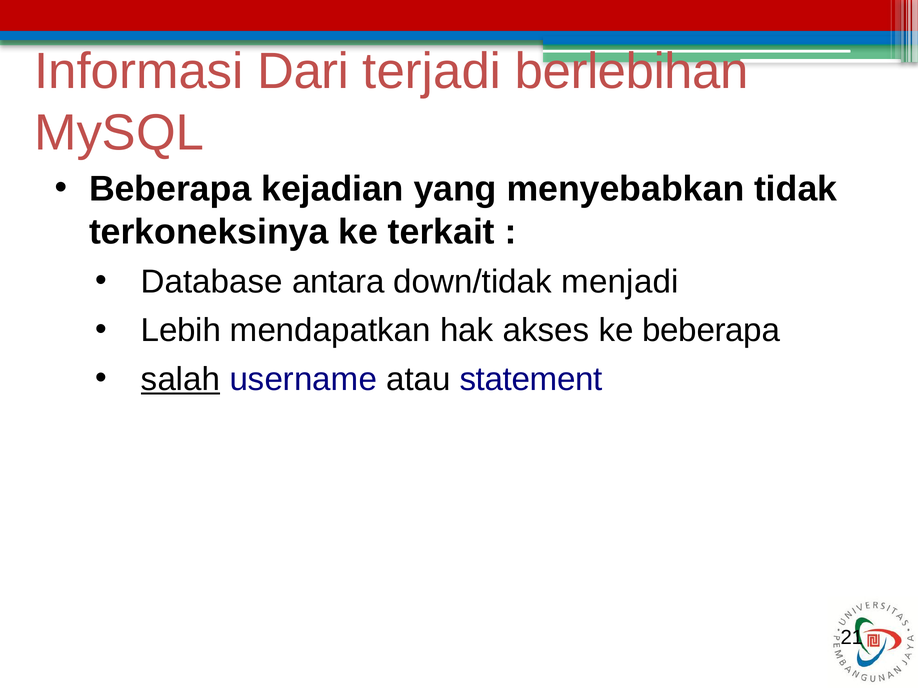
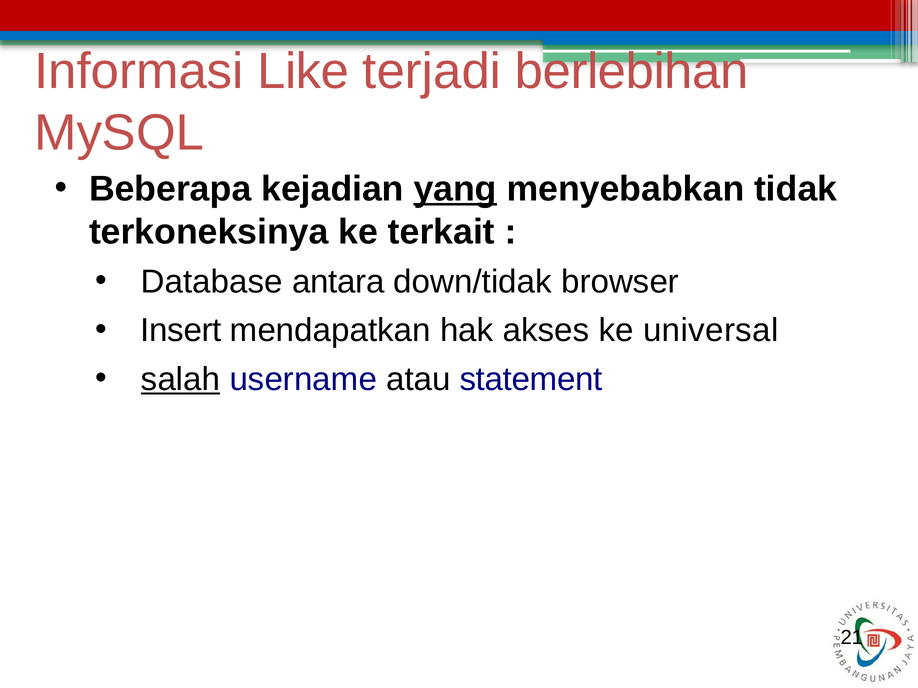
Dari: Dari -> Like (303, 72)
yang underline: none -> present (455, 189)
menjadi: menjadi -> browser (620, 282)
Lebih: Lebih -> Insert (181, 331)
ke beberapa: beberapa -> universal (711, 331)
